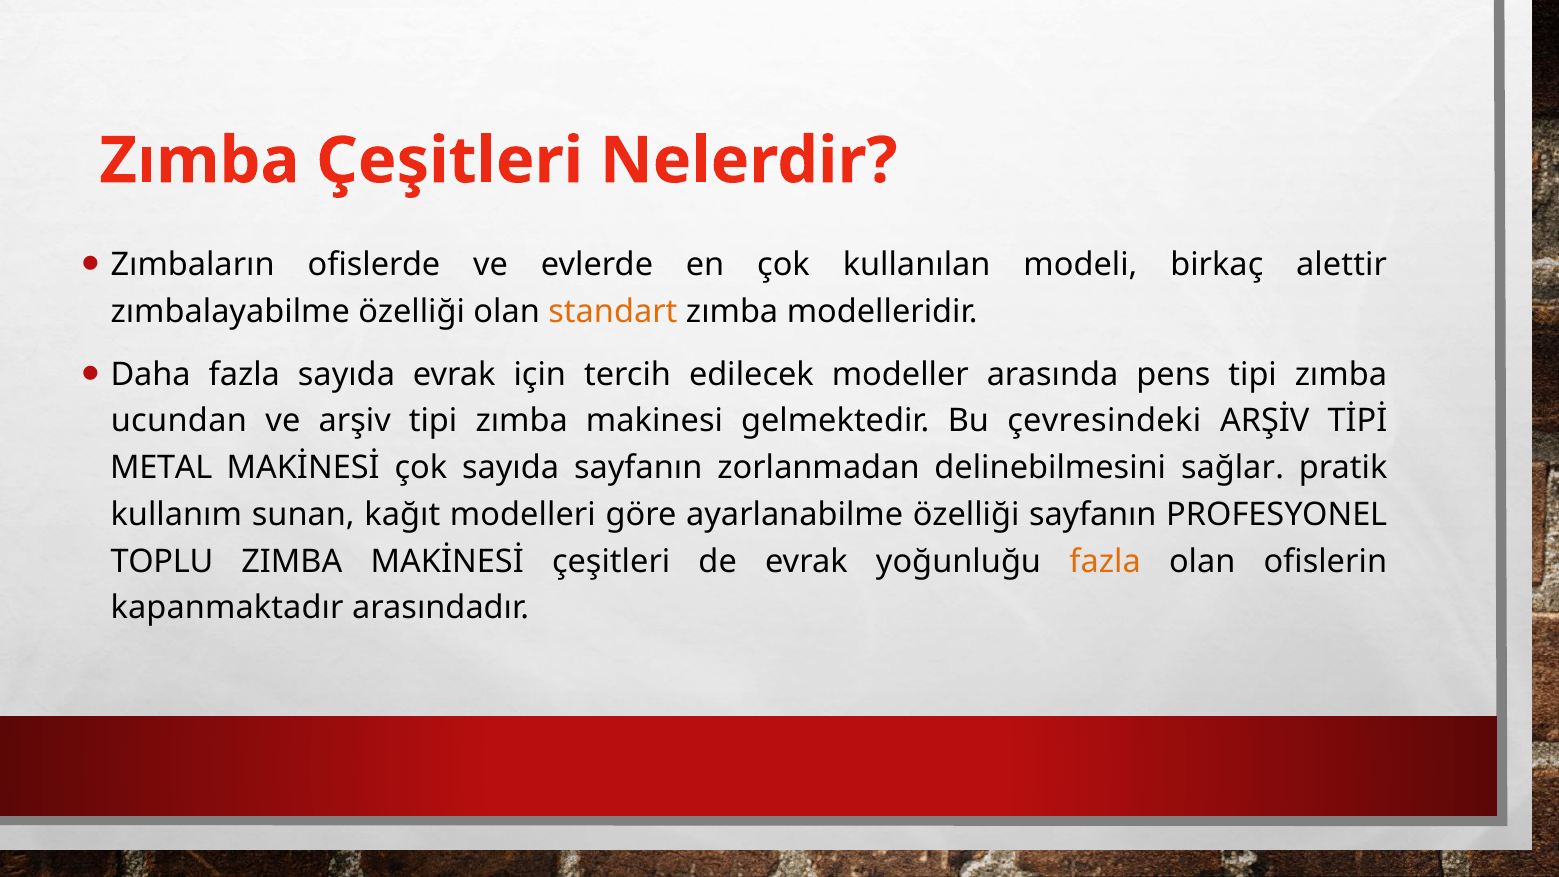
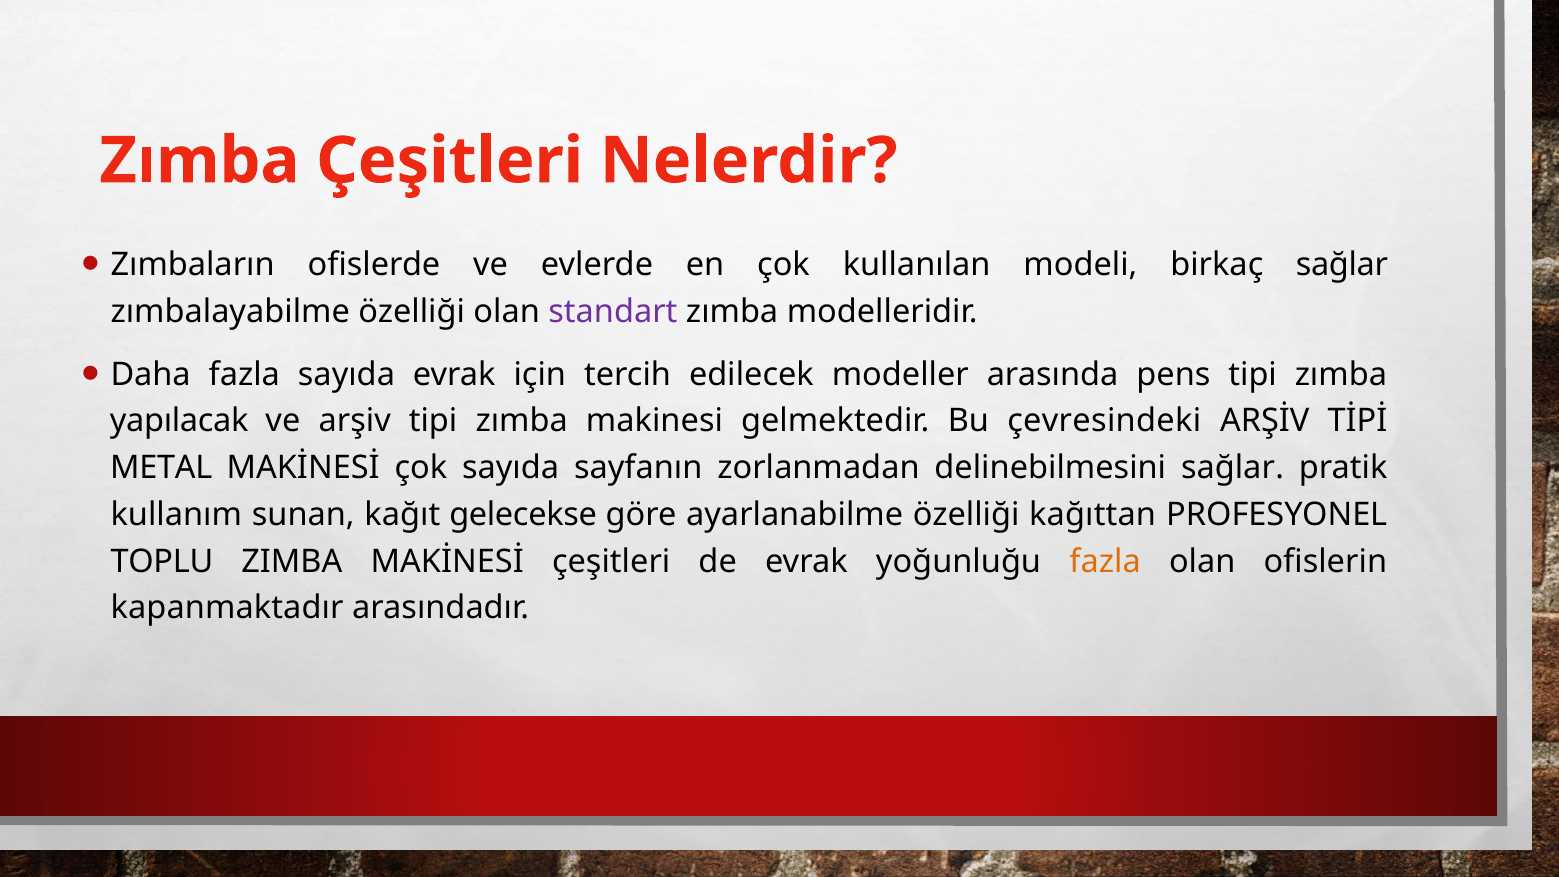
birkaç alettir: alettir -> sağlar (1342, 265)
standart colour: orange -> purple (613, 311)
ucundan: ucundan -> yapılacak (179, 421)
modelleri: modelleri -> gelecekse (523, 515)
özelliği sayfanın: sayfanın -> kağıttan (1093, 515)
